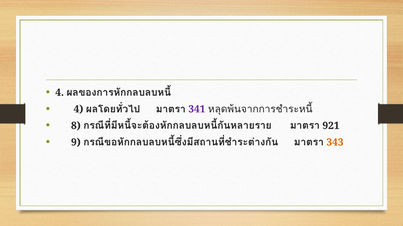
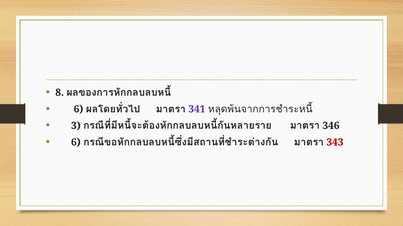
4: 4 -> 8 (60, 93)
4: 4 -> 6 (78, 109)
8: 8 -> 3 (76, 126)
921: 921 -> 346 (331, 126)
9: 9 -> 6 (76, 143)
343 colour: orange -> red (335, 143)
